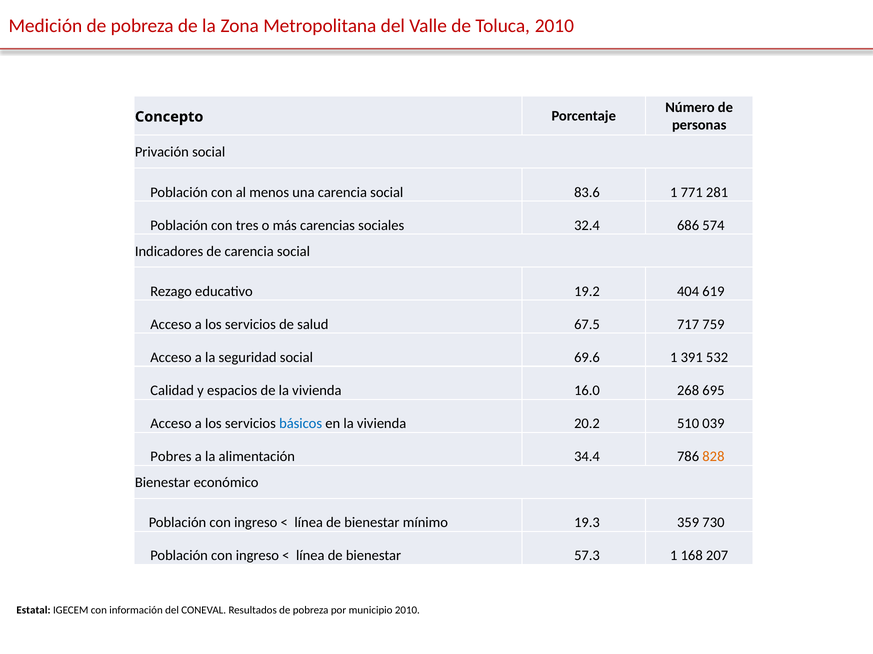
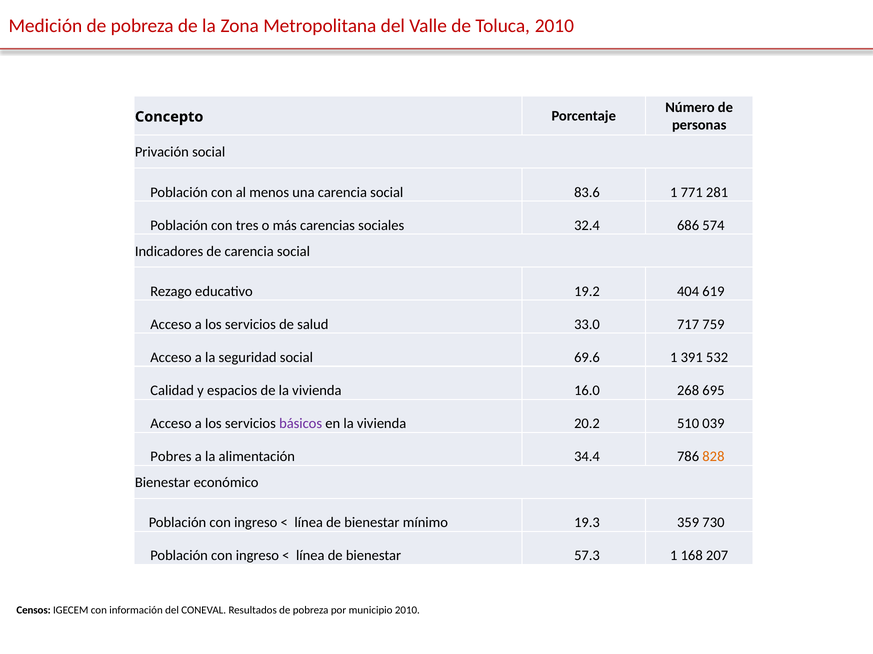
67.5: 67.5 -> 33.0 (587, 325)
básicos colour: blue -> purple (301, 424)
Estatal: Estatal -> Censos (34, 611)
